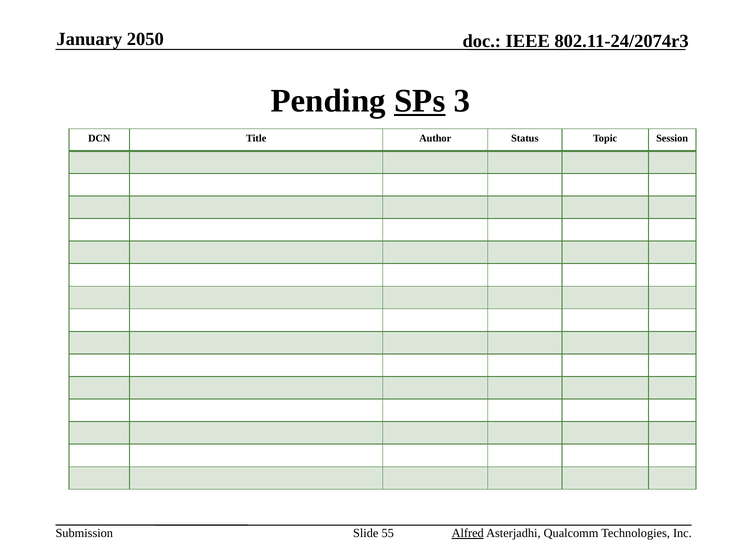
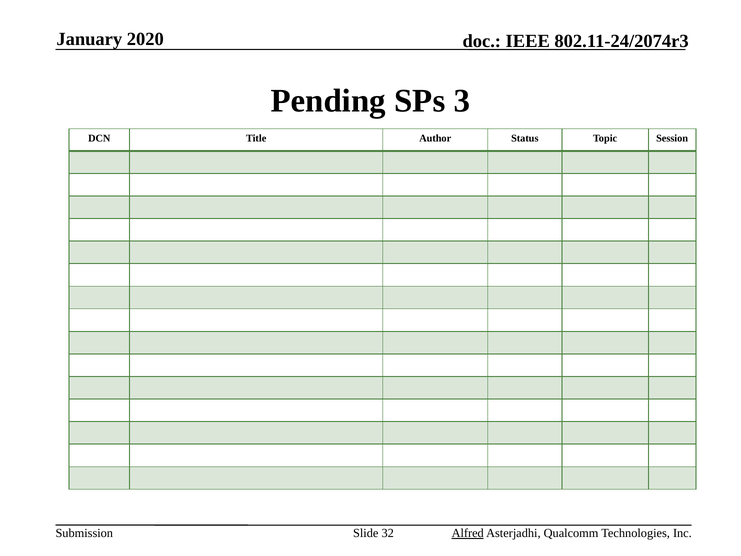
2050: 2050 -> 2020 (145, 39)
SPs underline: present -> none (420, 101)
55: 55 -> 32 (388, 533)
